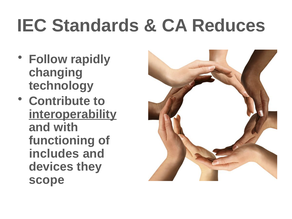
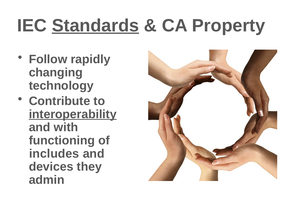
Standards underline: none -> present (95, 26)
Reduces: Reduces -> Property (229, 26)
scope: scope -> admin (47, 180)
